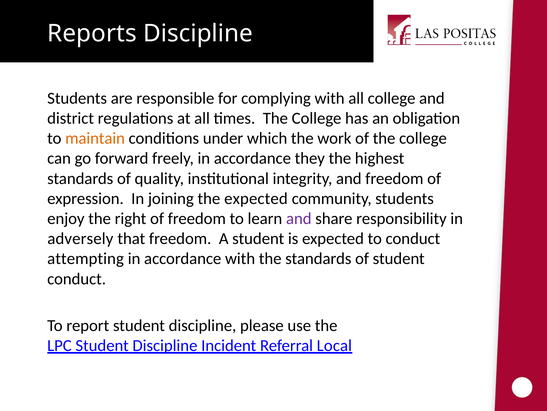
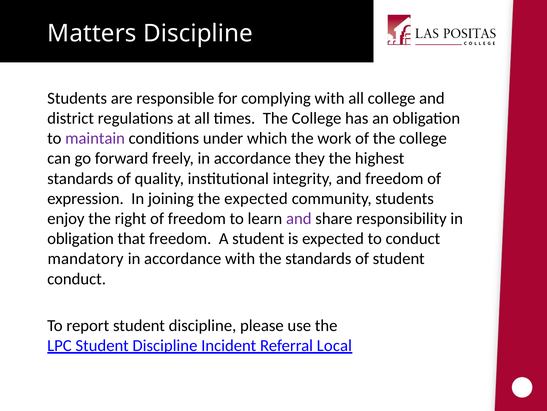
Reports: Reports -> Matters (92, 33)
maintain colour: orange -> purple (95, 138)
adversely: adversely -> obligation (81, 238)
attempting: attempting -> mandatory (86, 258)
